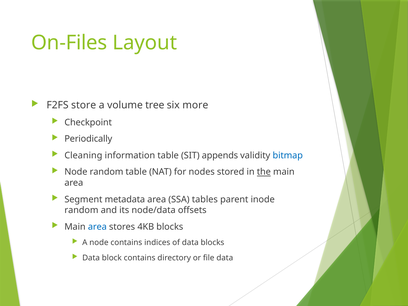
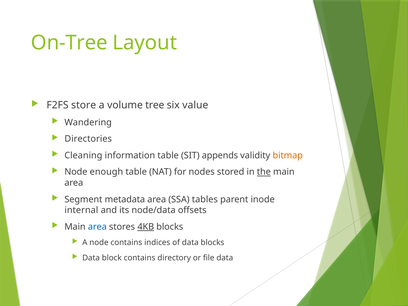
On-Files: On-Files -> On-Tree (69, 43)
more: more -> value (195, 105)
Checkpoint: Checkpoint -> Wandering (88, 122)
Periodically: Periodically -> Directories (88, 139)
bitmap colour: blue -> orange (288, 155)
Node random: random -> enough (106, 172)
random: random -> internal (81, 210)
4KB underline: none -> present (146, 227)
